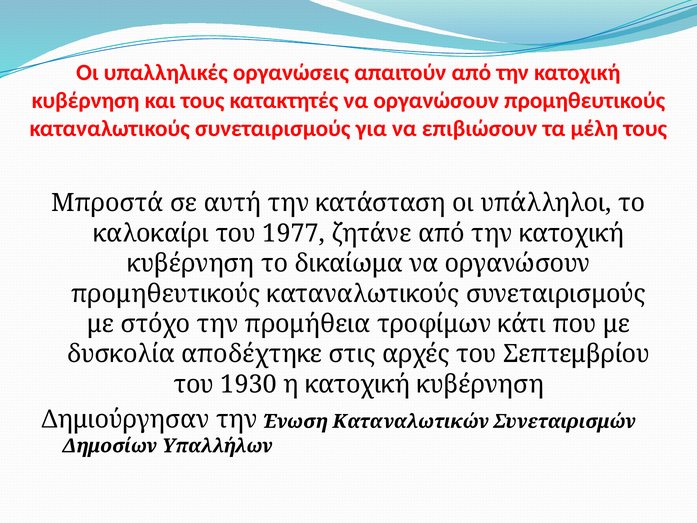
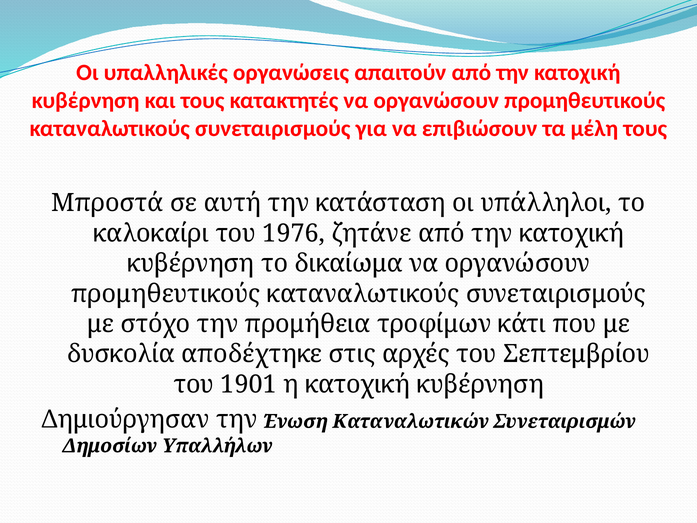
1977: 1977 -> 1976 (294, 233)
1930: 1930 -> 1901 (249, 384)
